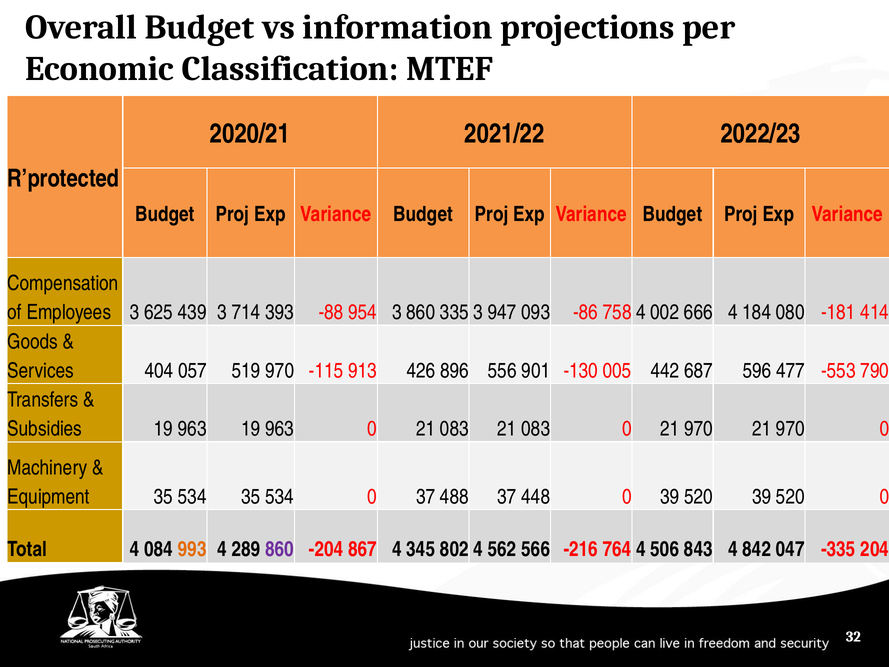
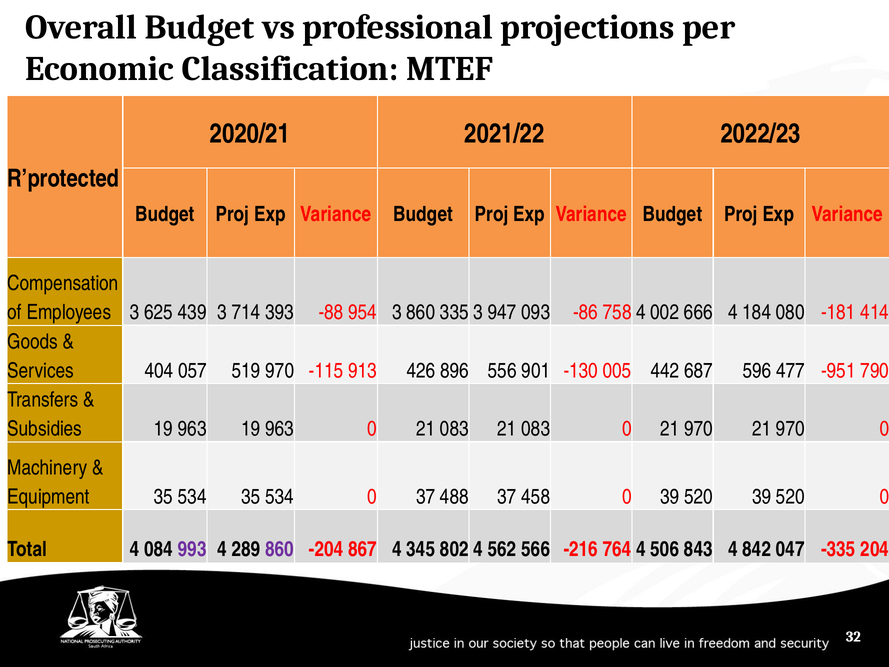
information: information -> professional (398, 28)
-553: -553 -> -951 (838, 371)
448: 448 -> 458 (536, 497)
993 colour: orange -> purple (192, 549)
